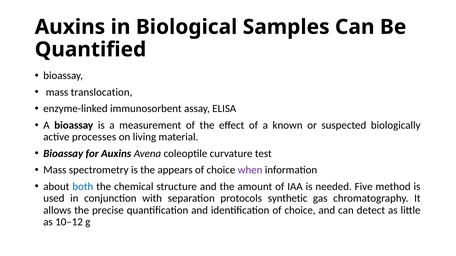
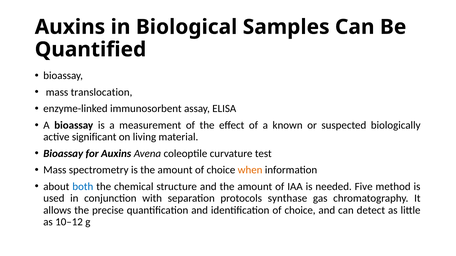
processes: processes -> significant (94, 137)
is the appears: appears -> amount (175, 170)
when colour: purple -> orange (250, 170)
synthetic: synthetic -> synthase (288, 199)
